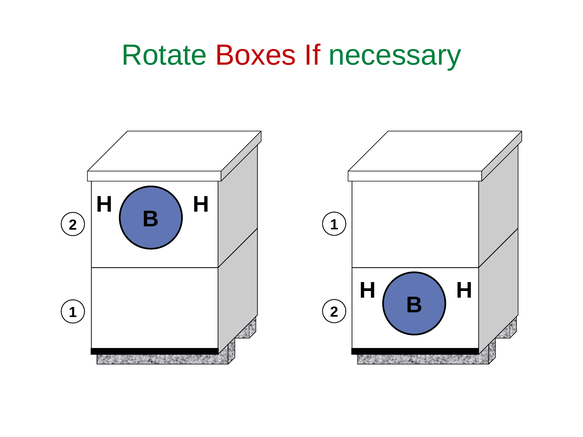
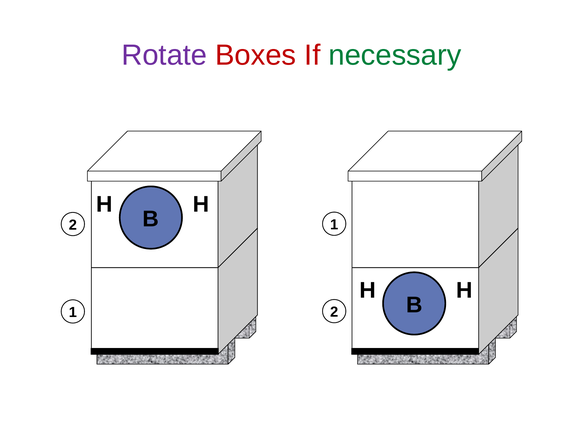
Rotate colour: green -> purple (164, 55)
